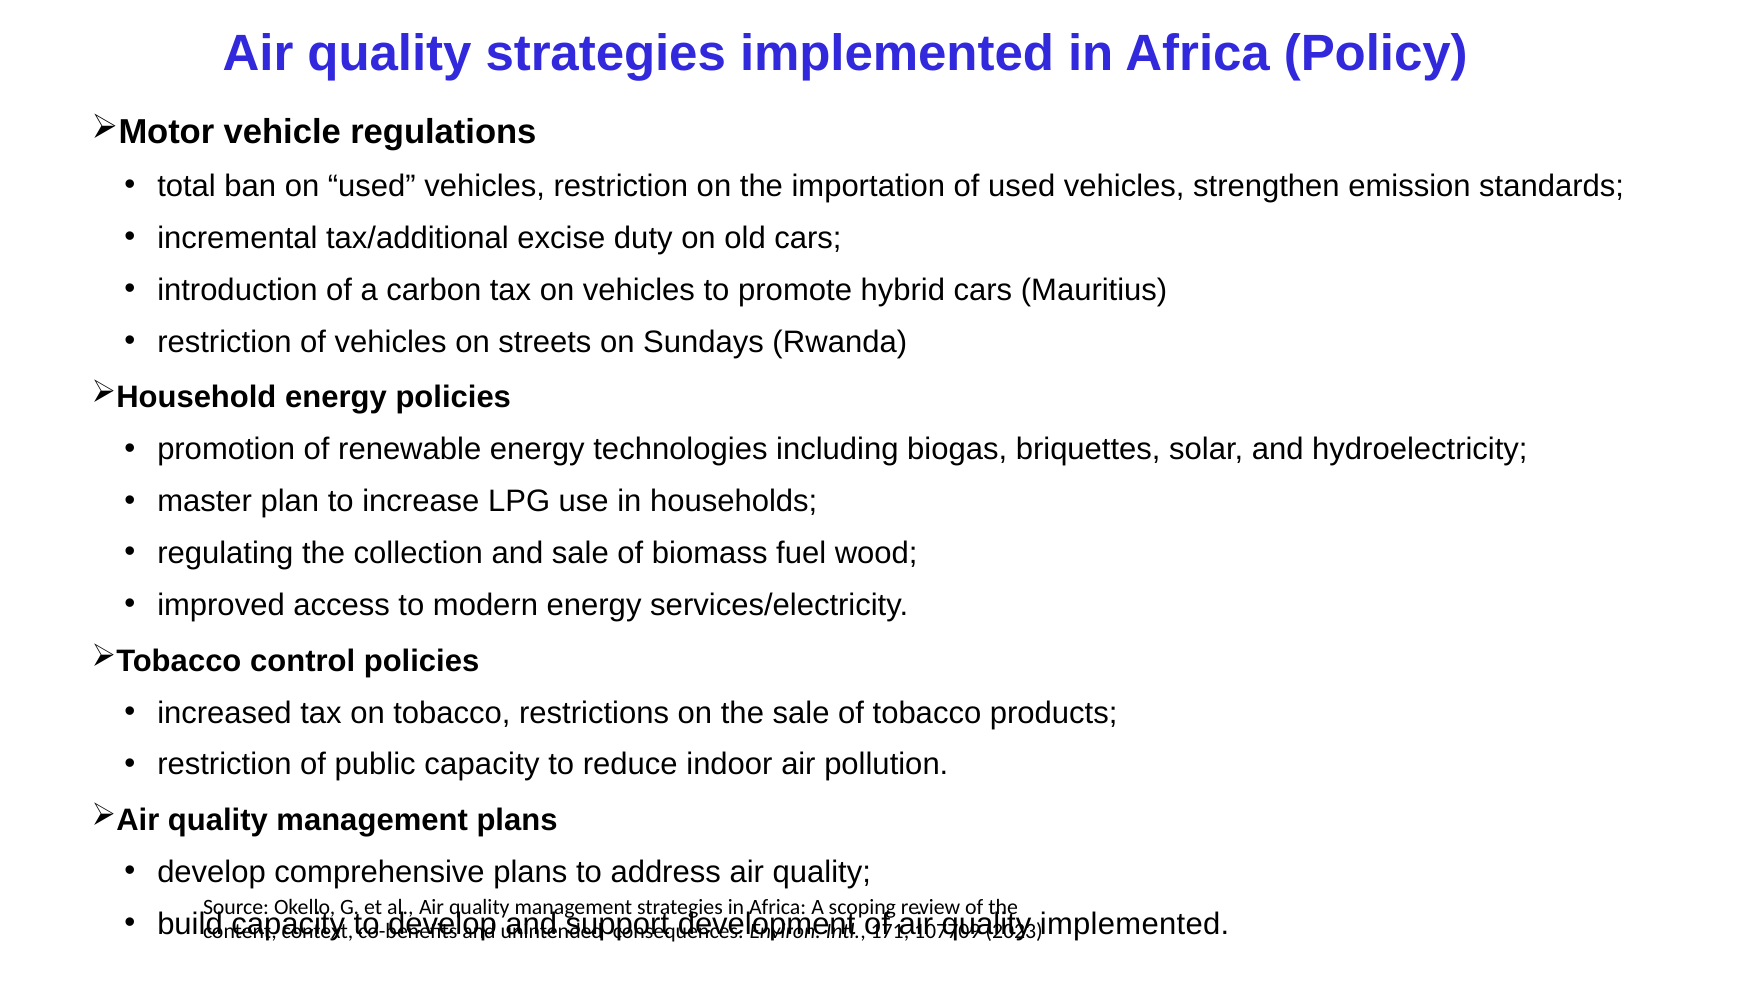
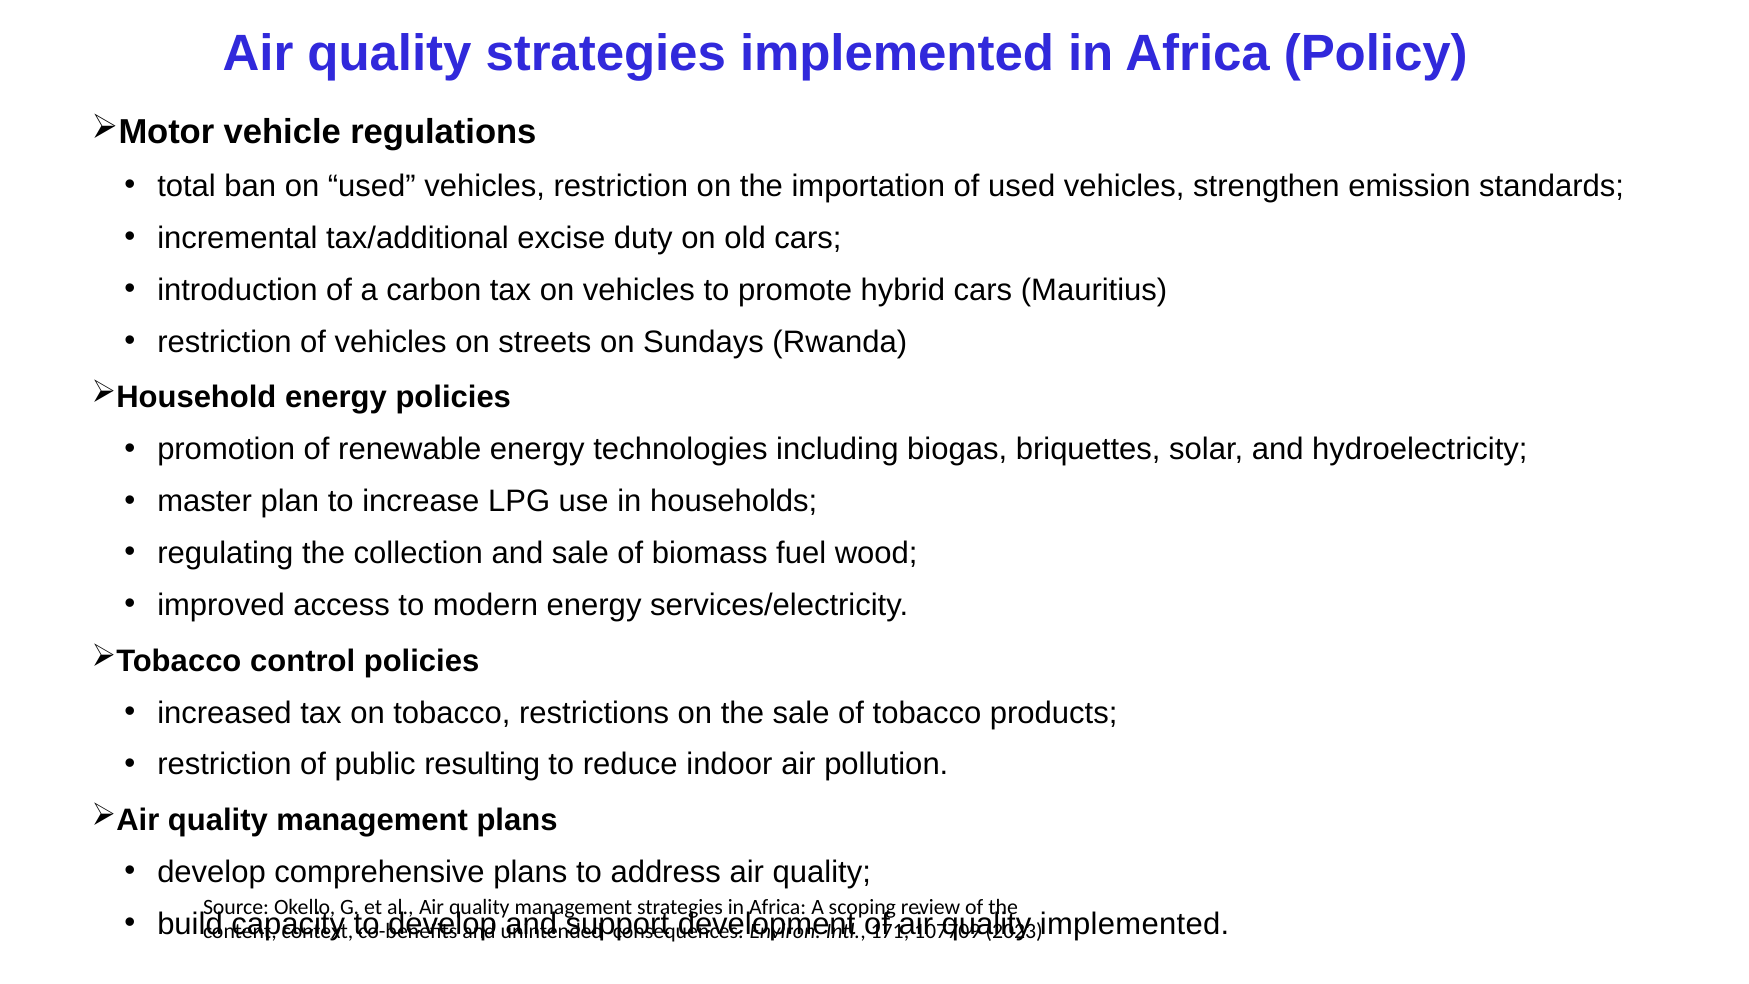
public capacity: capacity -> resulting (482, 765)
